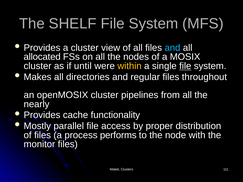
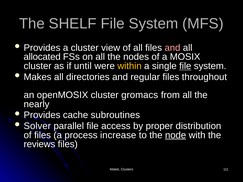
and colour: light blue -> pink (172, 48)
pipelines: pipelines -> gromacs (140, 95)
functionality: functionality -> subroutines (115, 115)
Mostly: Mostly -> Solver (37, 126)
performs: performs -> increase (118, 135)
node underline: none -> present (176, 135)
monitor: monitor -> reviews (39, 144)
